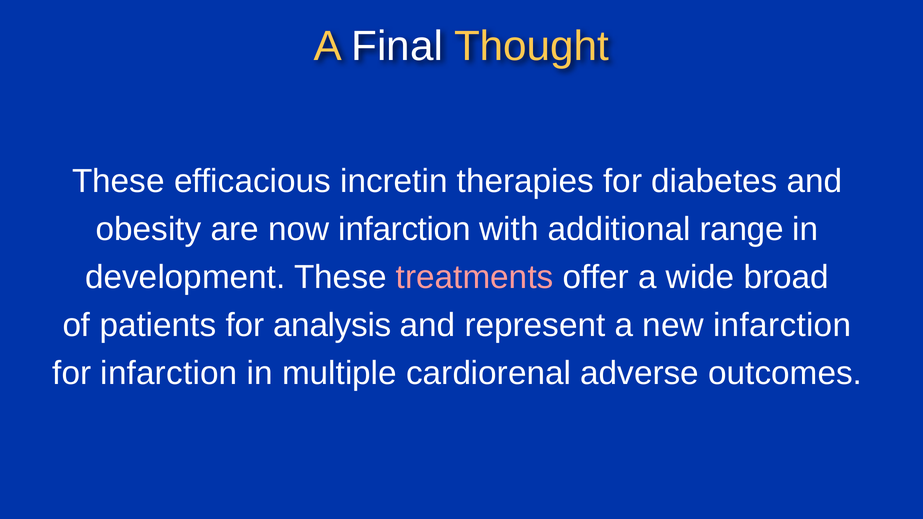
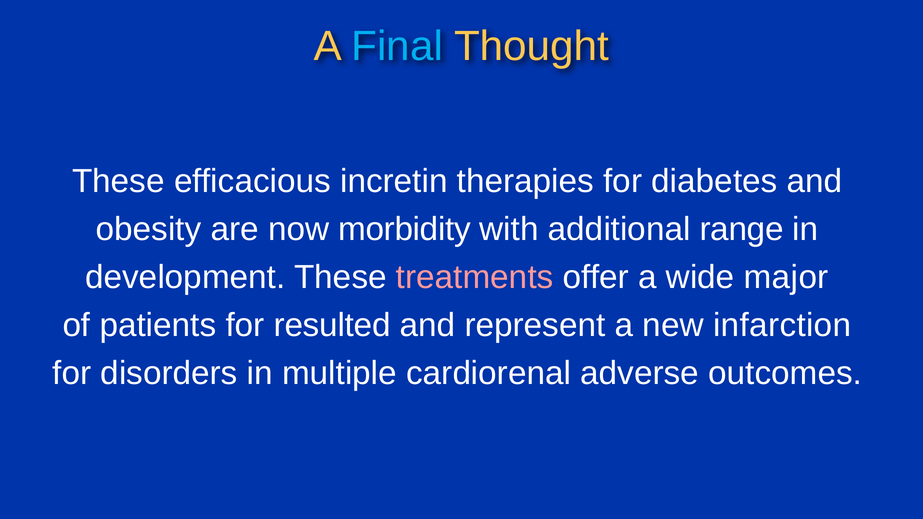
Final colour: white -> light blue (397, 46)
now infarction: infarction -> morbidity (405, 229)
broad: broad -> major (786, 277)
analysis: analysis -> resulted (332, 325)
for infarction: infarction -> disorders (169, 373)
